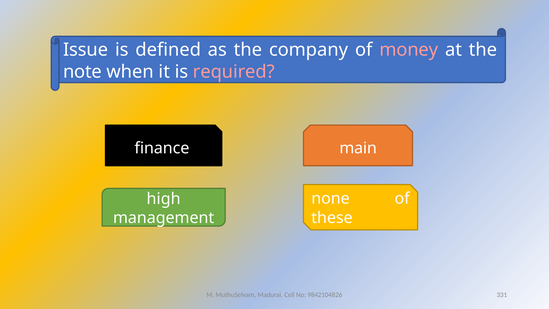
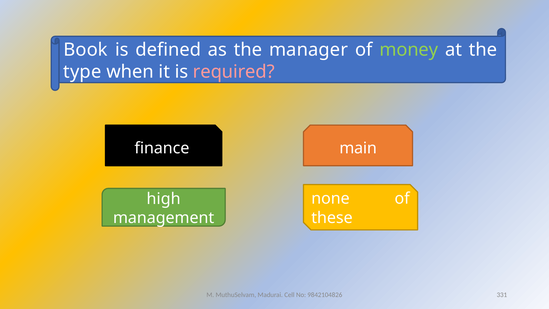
Issue: Issue -> Book (86, 50)
company: company -> manager (309, 50)
money colour: pink -> light green (409, 50)
note: note -> type (82, 72)
